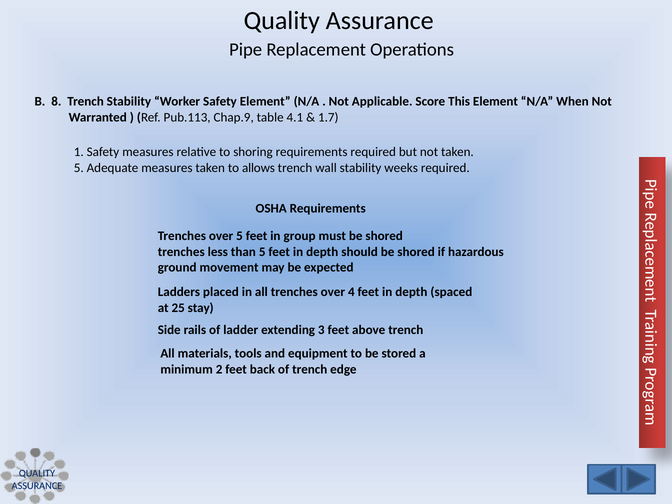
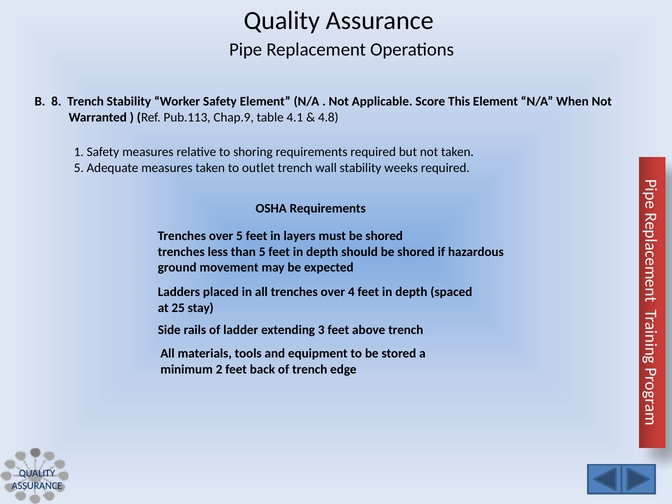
1.7: 1.7 -> 4.8 (328, 117)
allows: allows -> outlet (258, 168)
group: group -> layers (300, 236)
